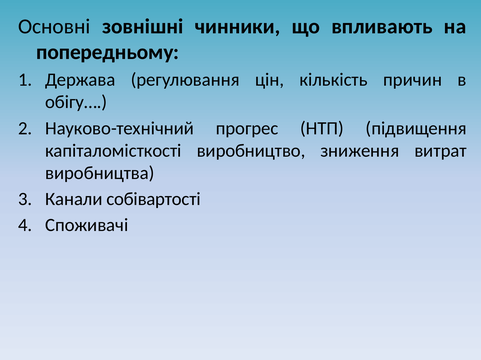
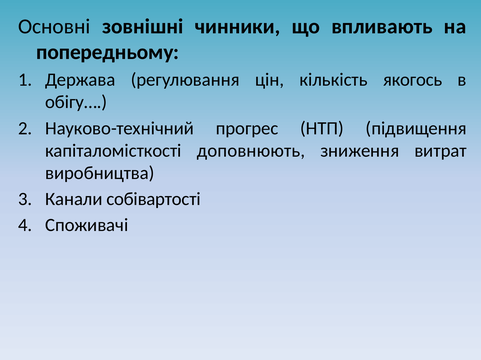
причин: причин -> якогось (413, 80)
виробництво: виробництво -> доповнюють (251, 151)
